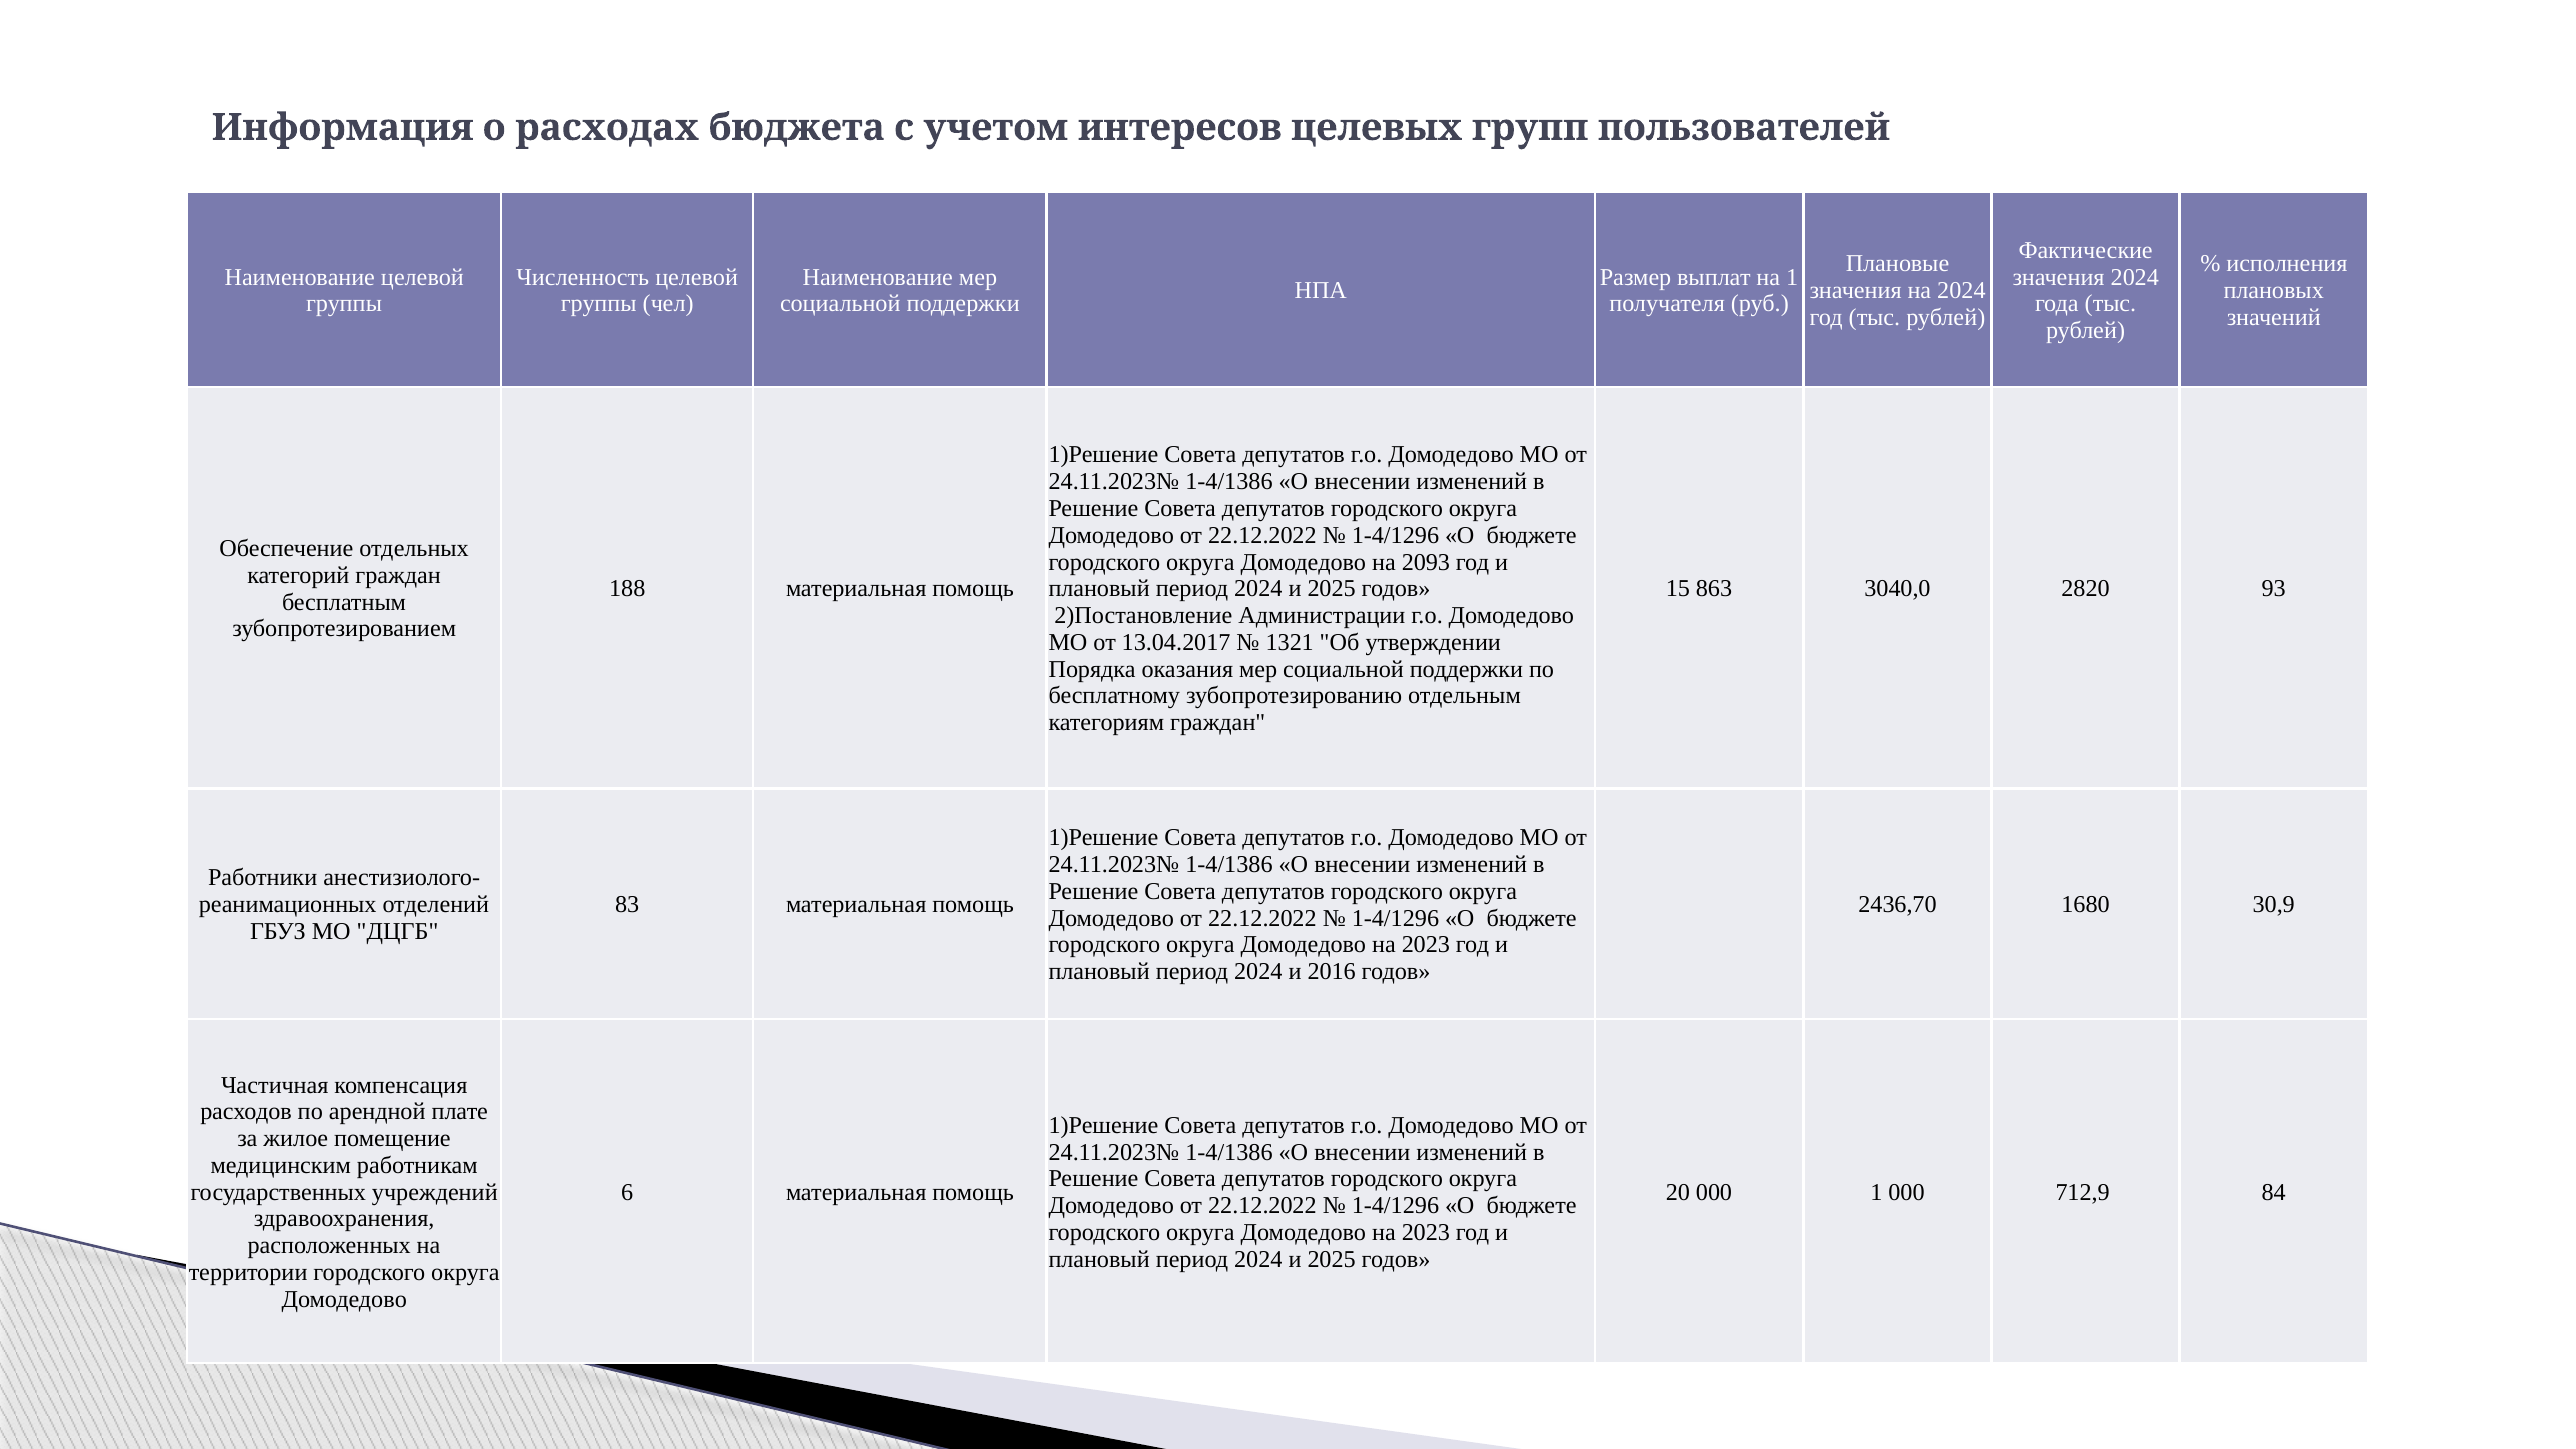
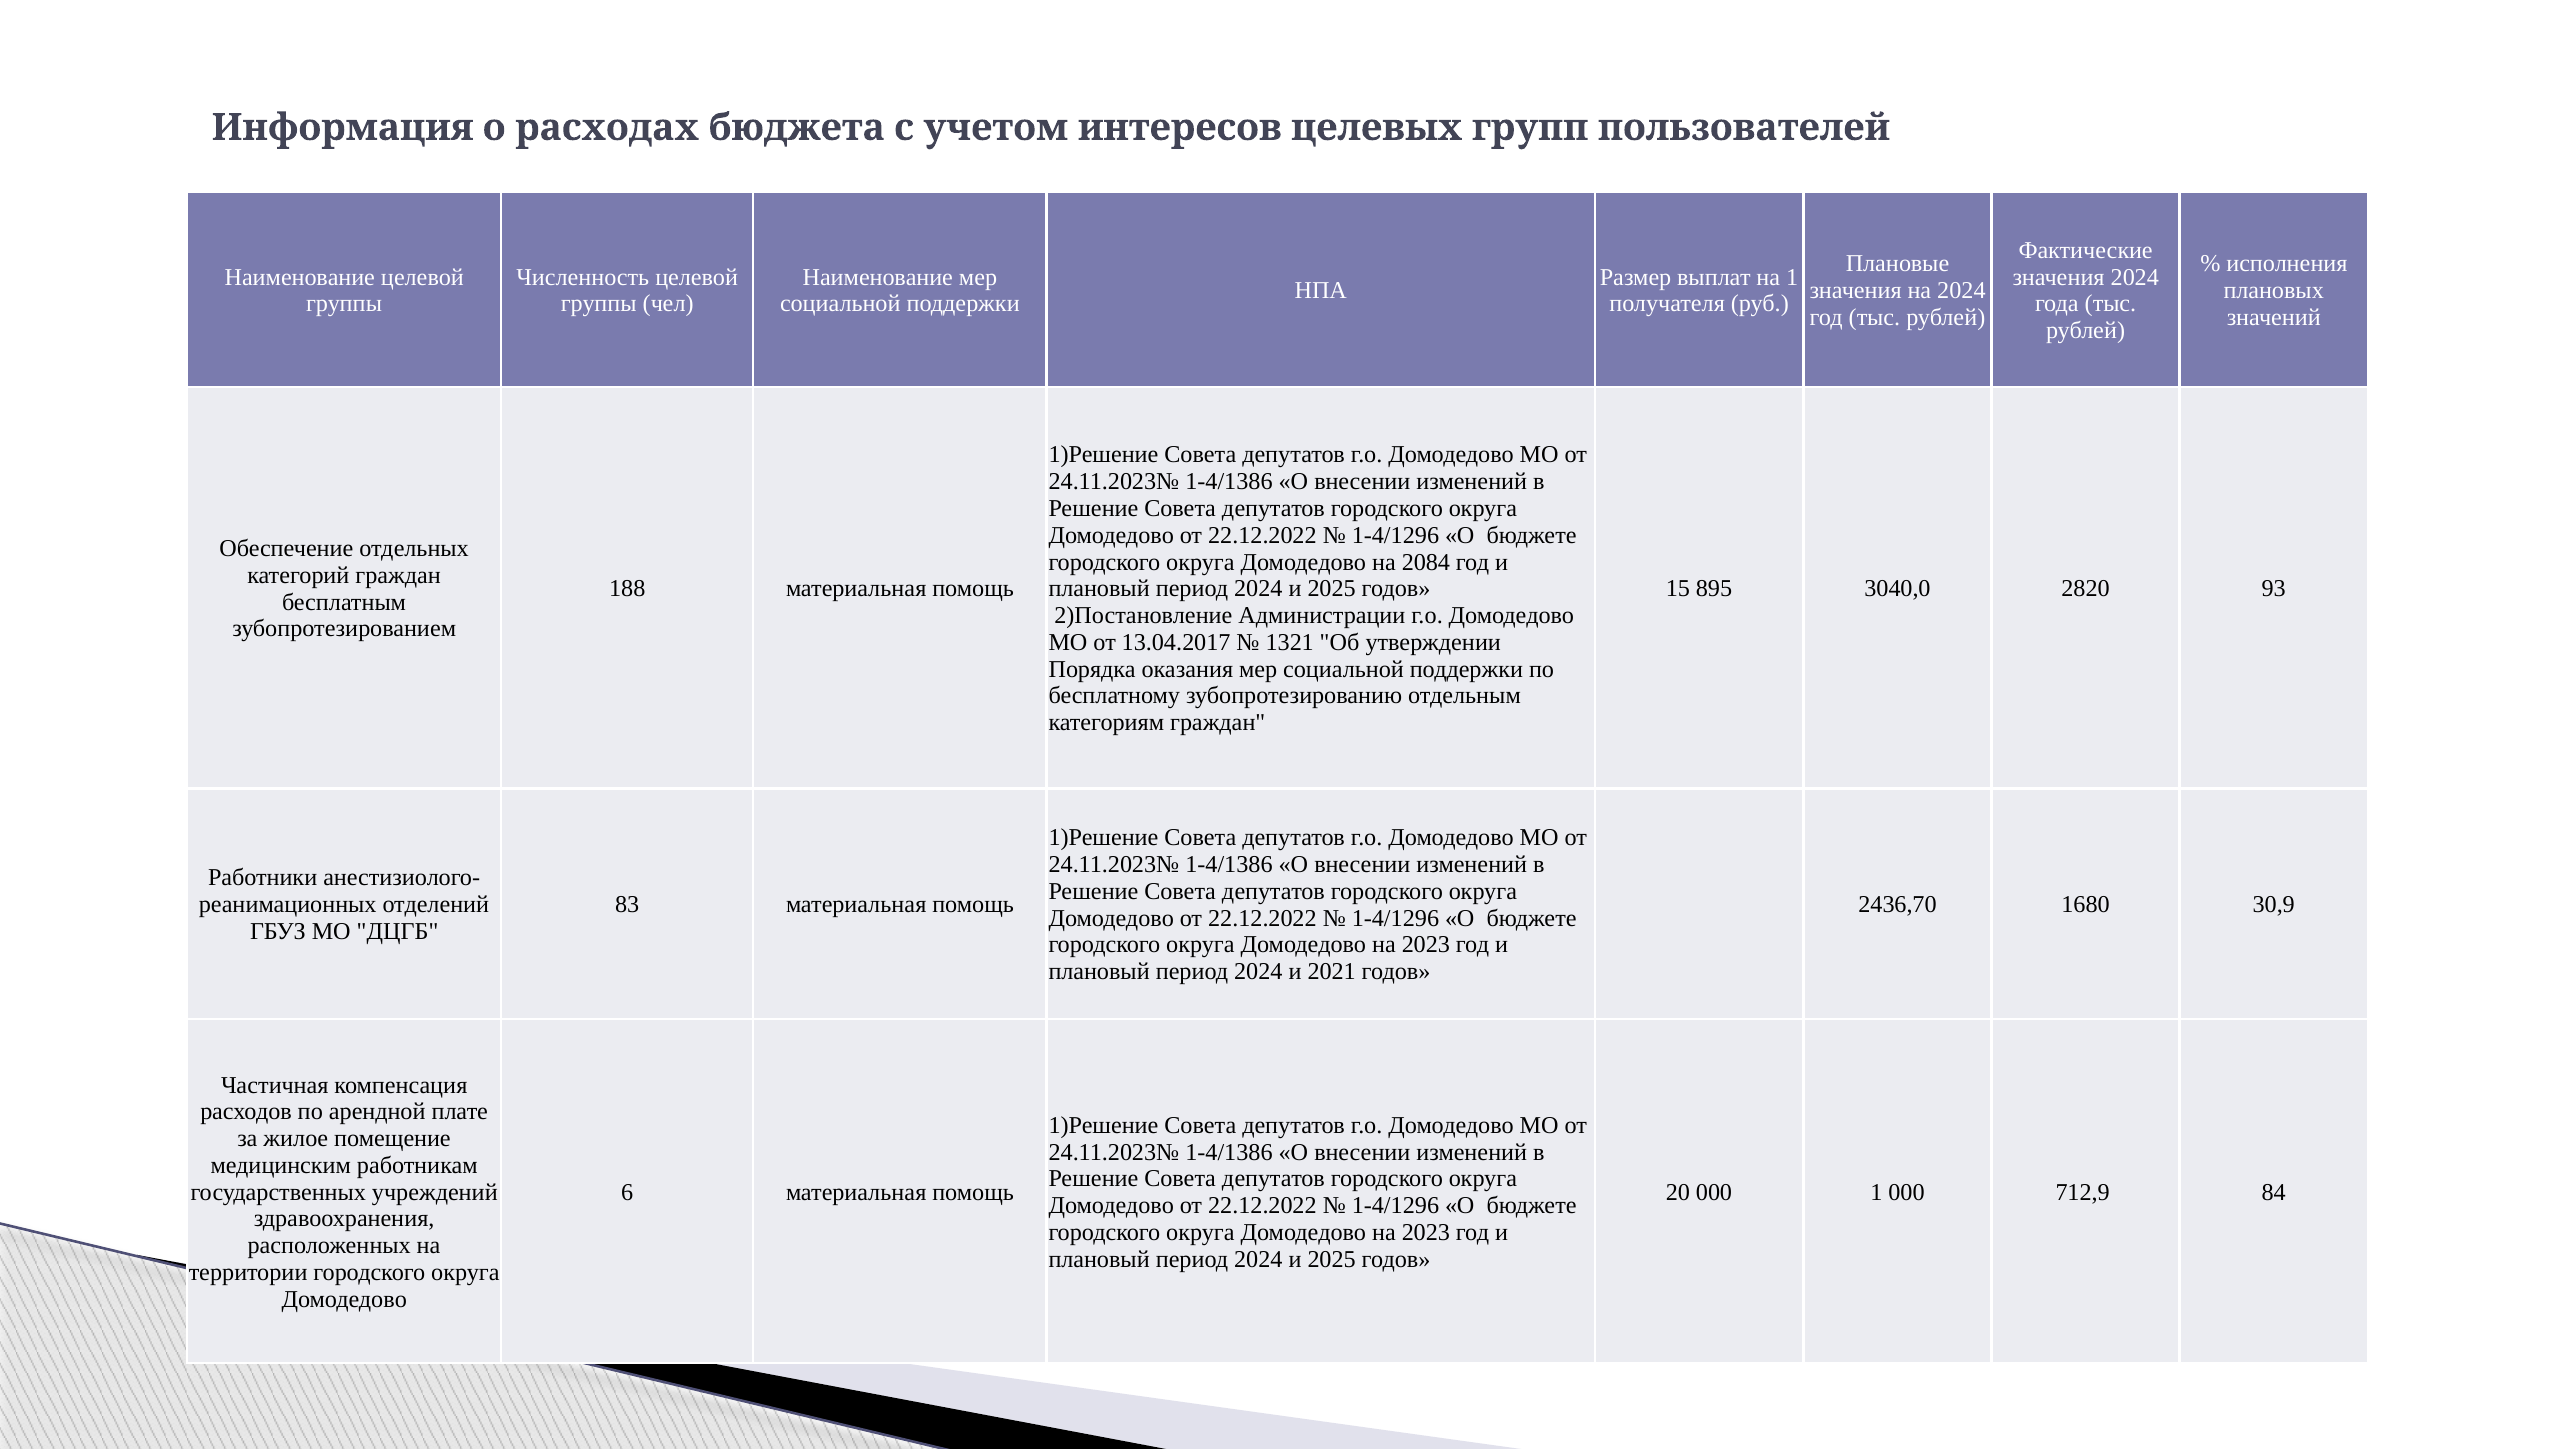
2093: 2093 -> 2084 (1426, 562)
863: 863 -> 895 (1714, 589)
2016: 2016 -> 2021 (1332, 972)
